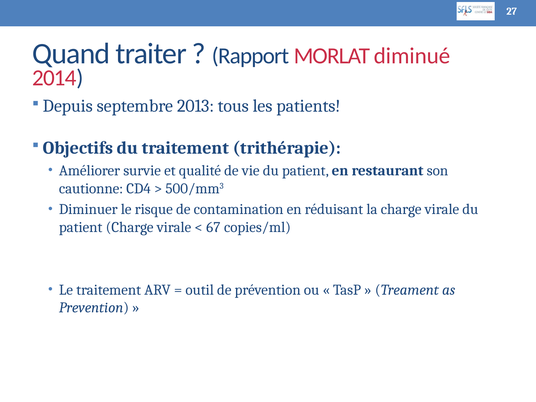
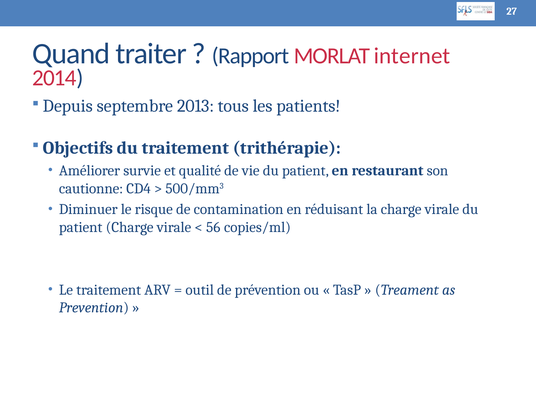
diminué: diminué -> internet (412, 56)
67: 67 -> 56 (213, 227)
